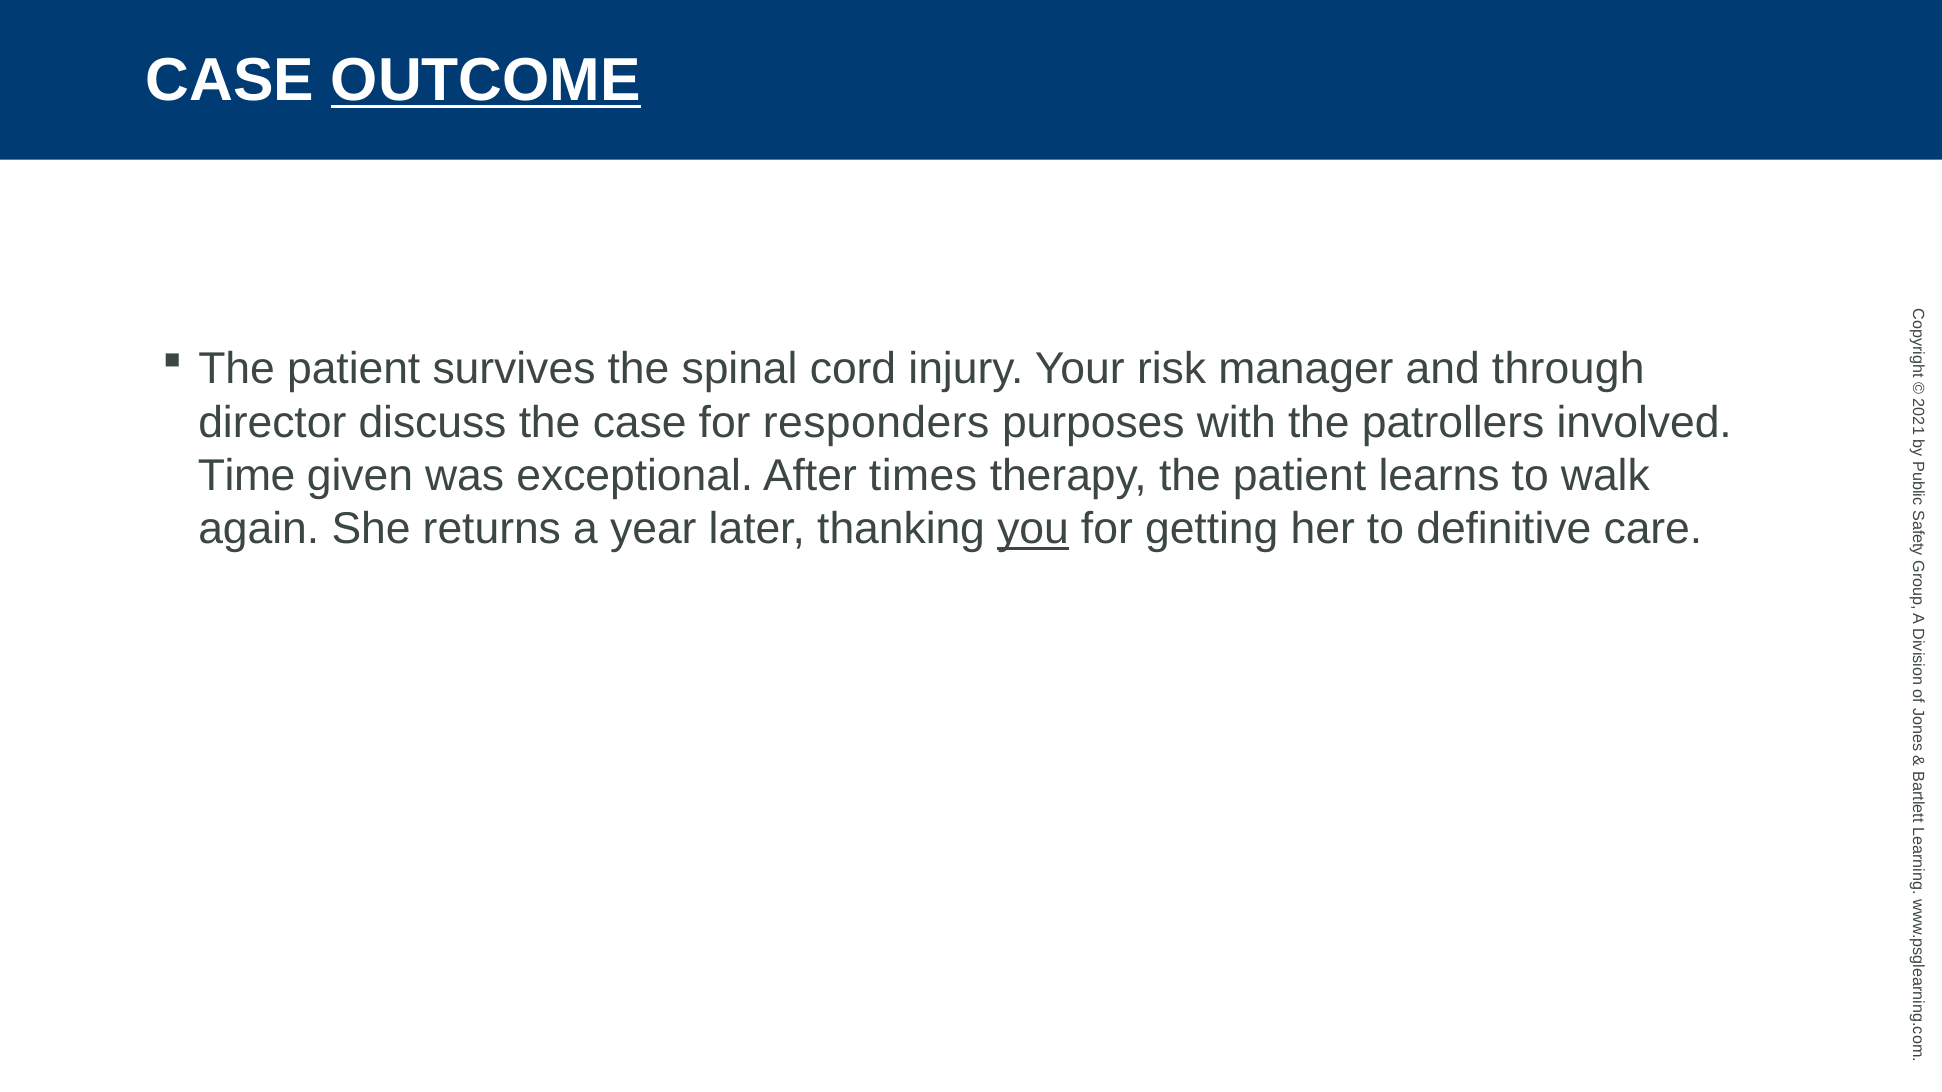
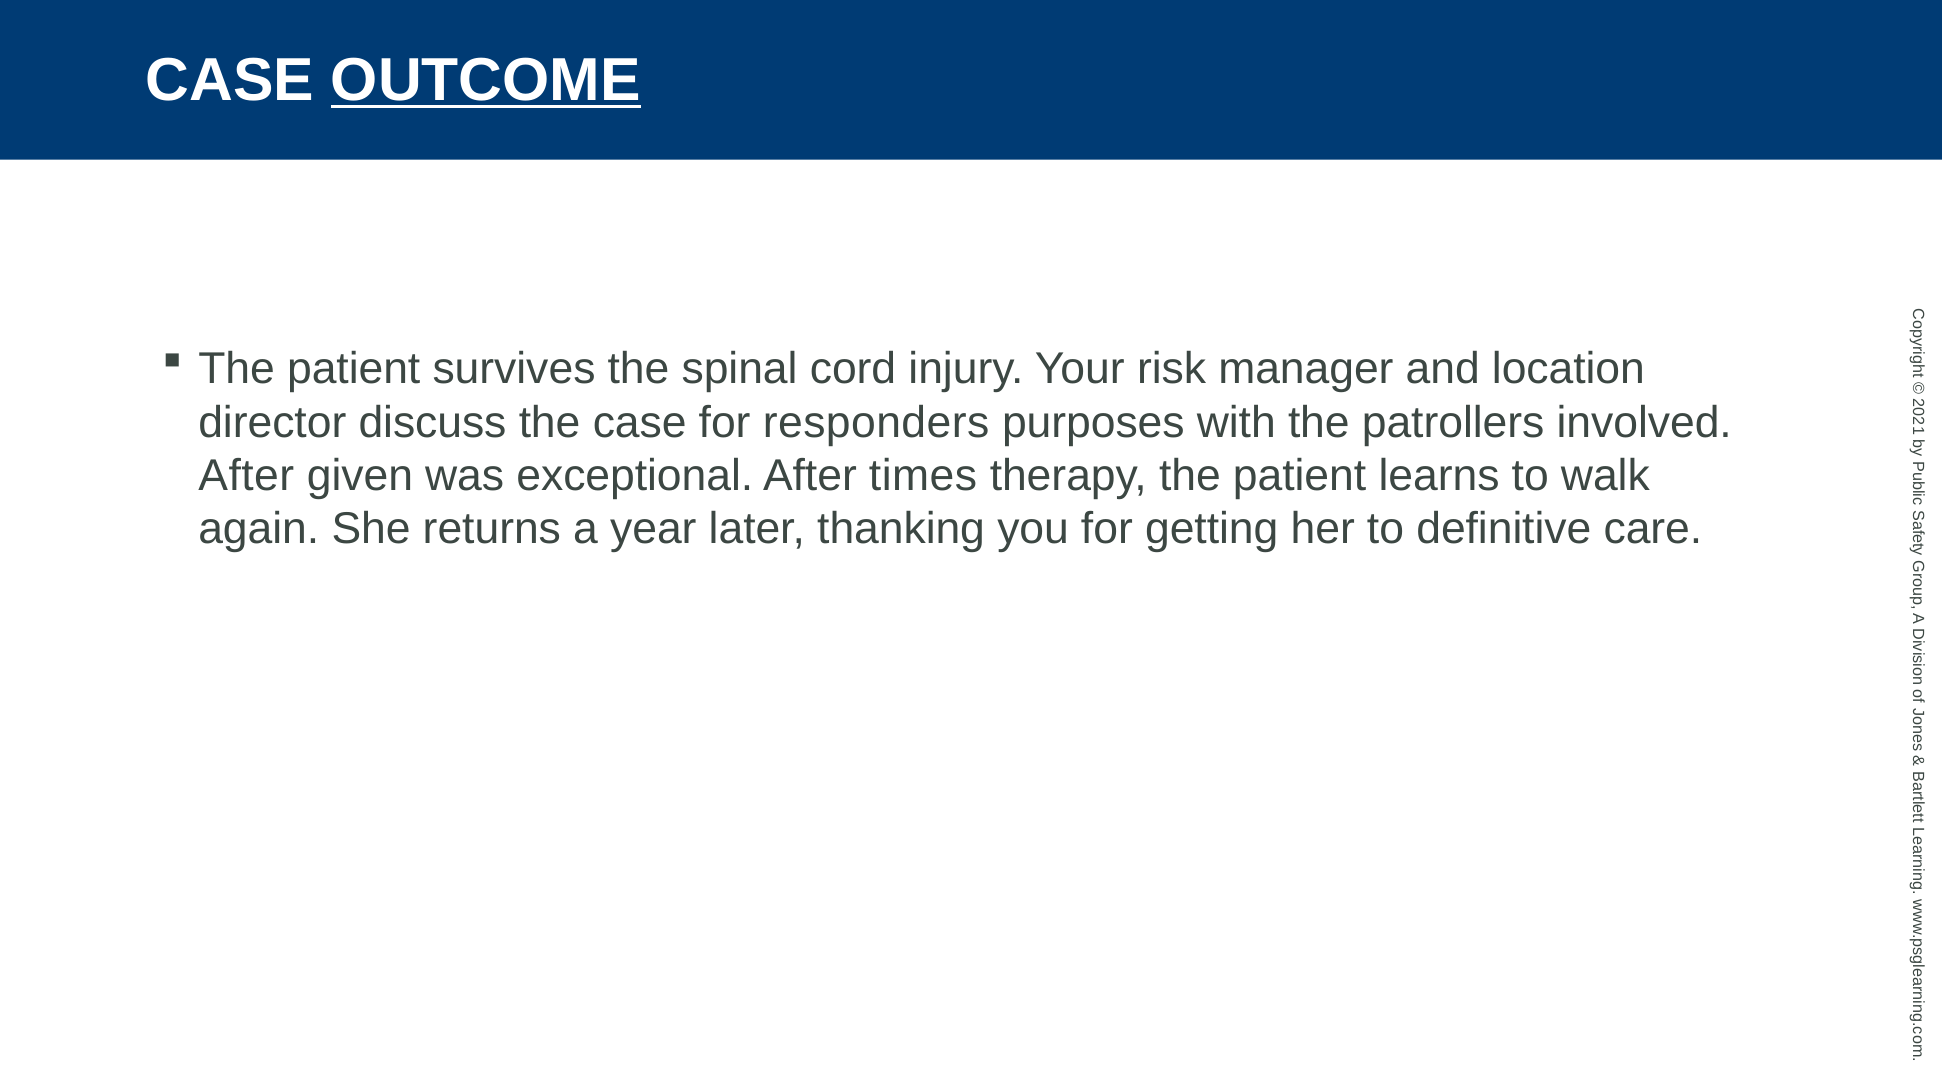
through: through -> location (1568, 369)
Time: Time -> After (246, 476)
you underline: present -> none (1033, 529)
